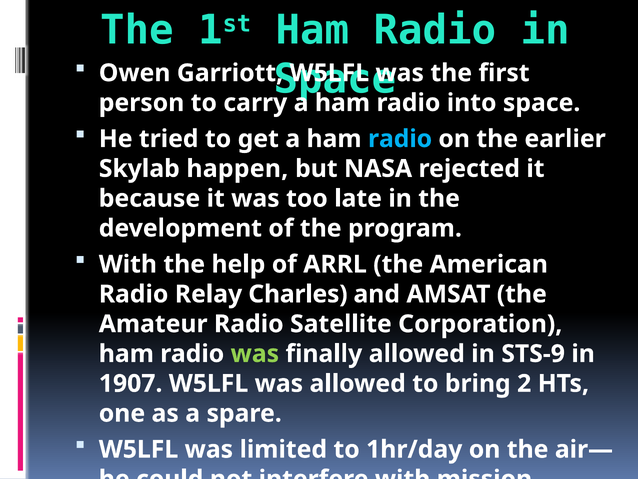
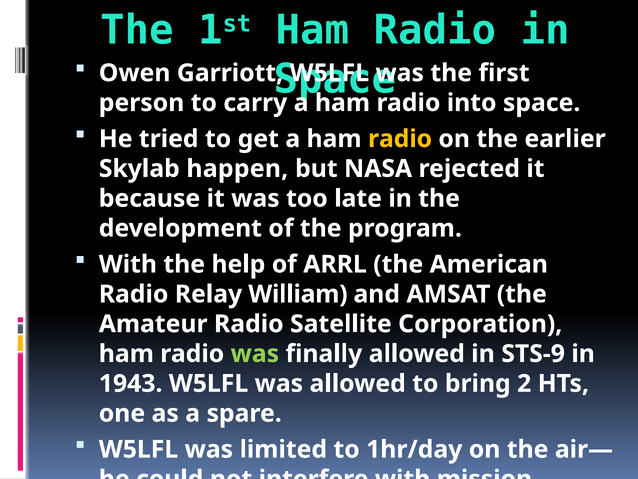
radio colour: light blue -> yellow (400, 139)
Charles: Charles -> William (298, 294)
1907: 1907 -> 1943 (131, 383)
